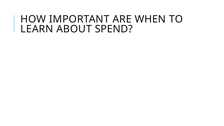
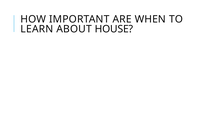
SPEND: SPEND -> HOUSE (114, 29)
